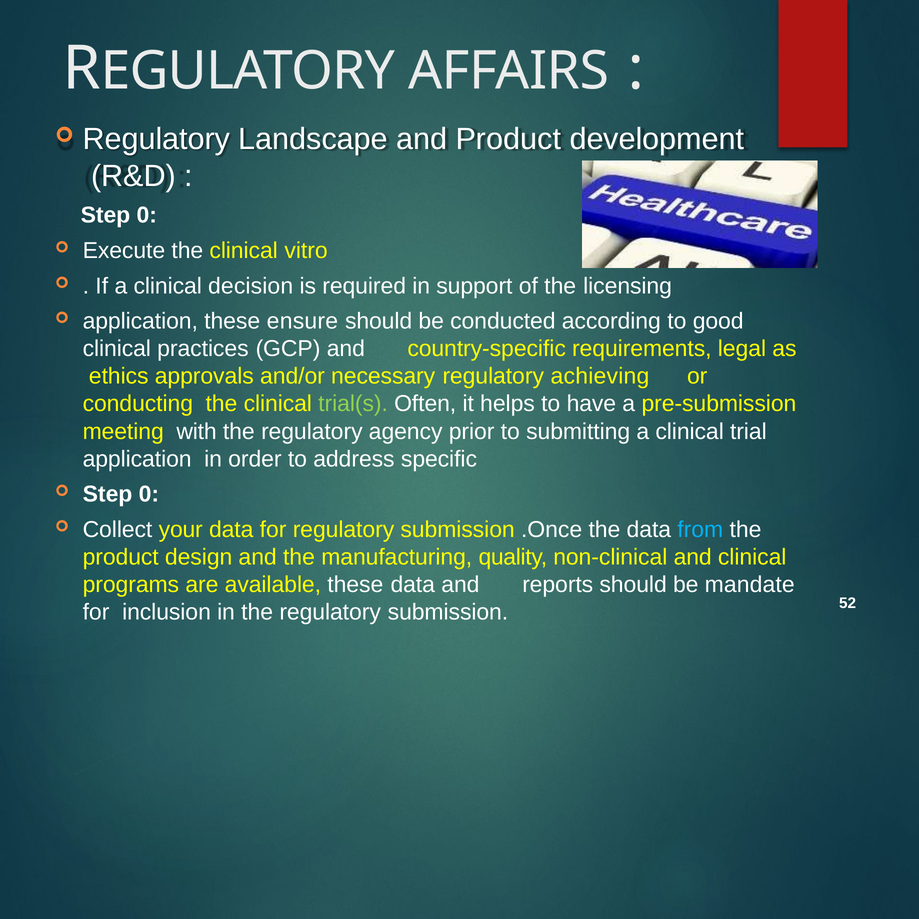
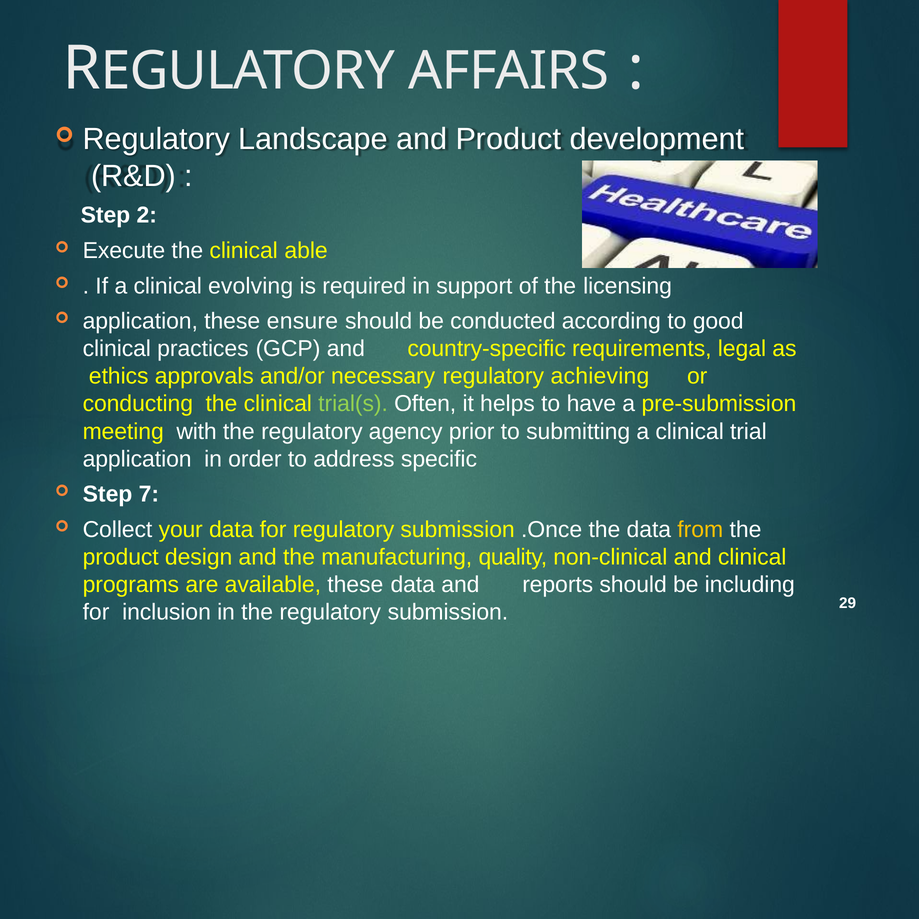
0: 0 -> 2 (147, 215)
vitro: vitro -> able (306, 251)
decision: decision -> evolving (251, 286)
0: 0 -> 7 (149, 494)
from colour: light blue -> yellow (700, 530)
mandate: mandate -> including (750, 585)
52: 52 -> 29 (848, 603)
